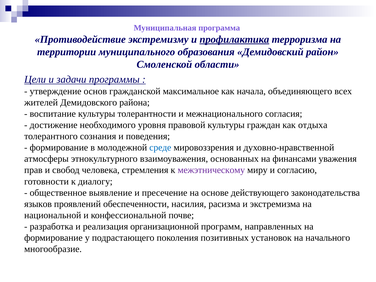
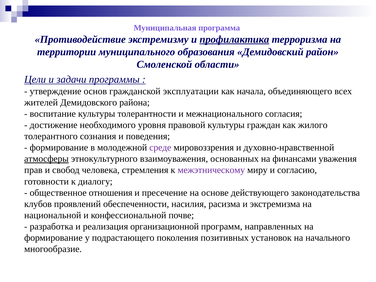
максимальное: максимальное -> эксплуатации (191, 91)
отдыха: отдыха -> жилого (313, 125)
среде colour: blue -> purple (160, 148)
атмосферы underline: none -> present (46, 159)
выявление: выявление -> отношения (111, 193)
языков: языков -> клубов (38, 204)
